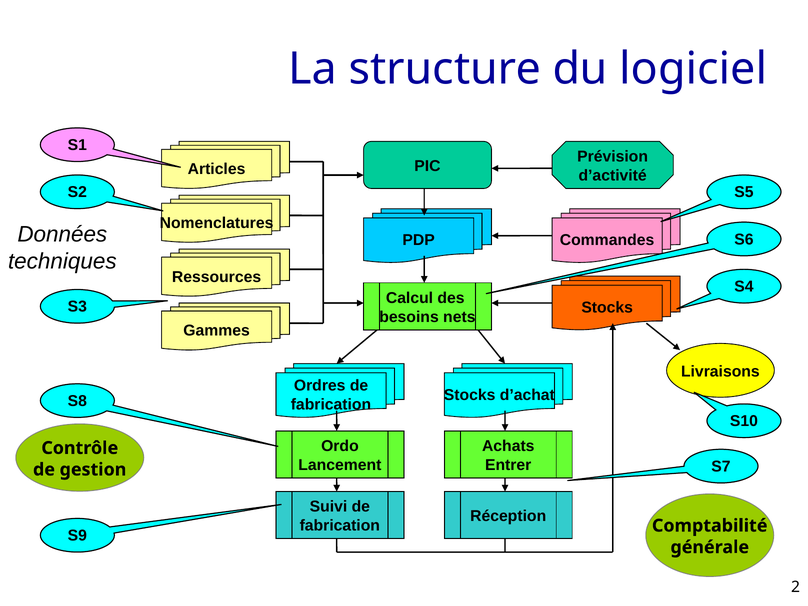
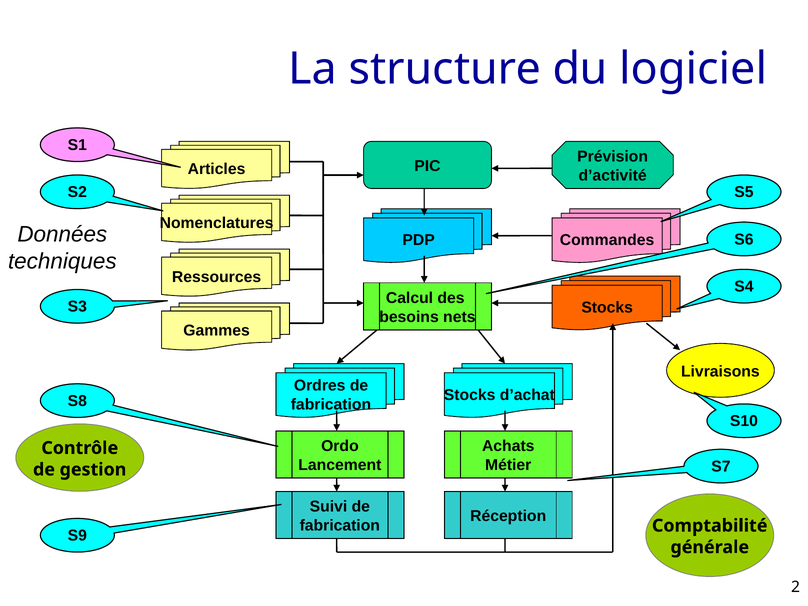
Entrer: Entrer -> Métier (508, 465)
